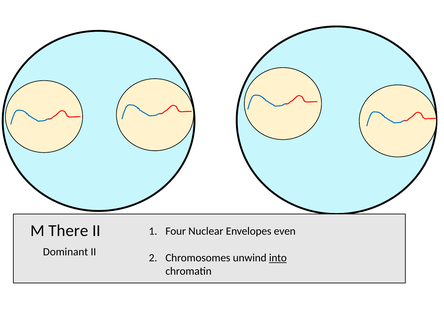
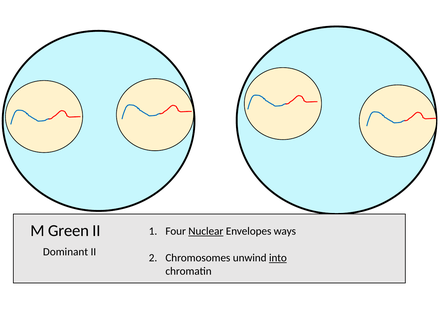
There: There -> Green (68, 231)
Nuclear underline: none -> present (206, 231)
even: even -> ways (285, 231)
